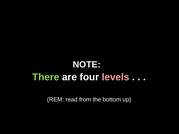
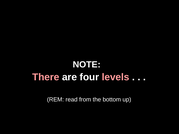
There colour: light green -> pink (46, 77)
